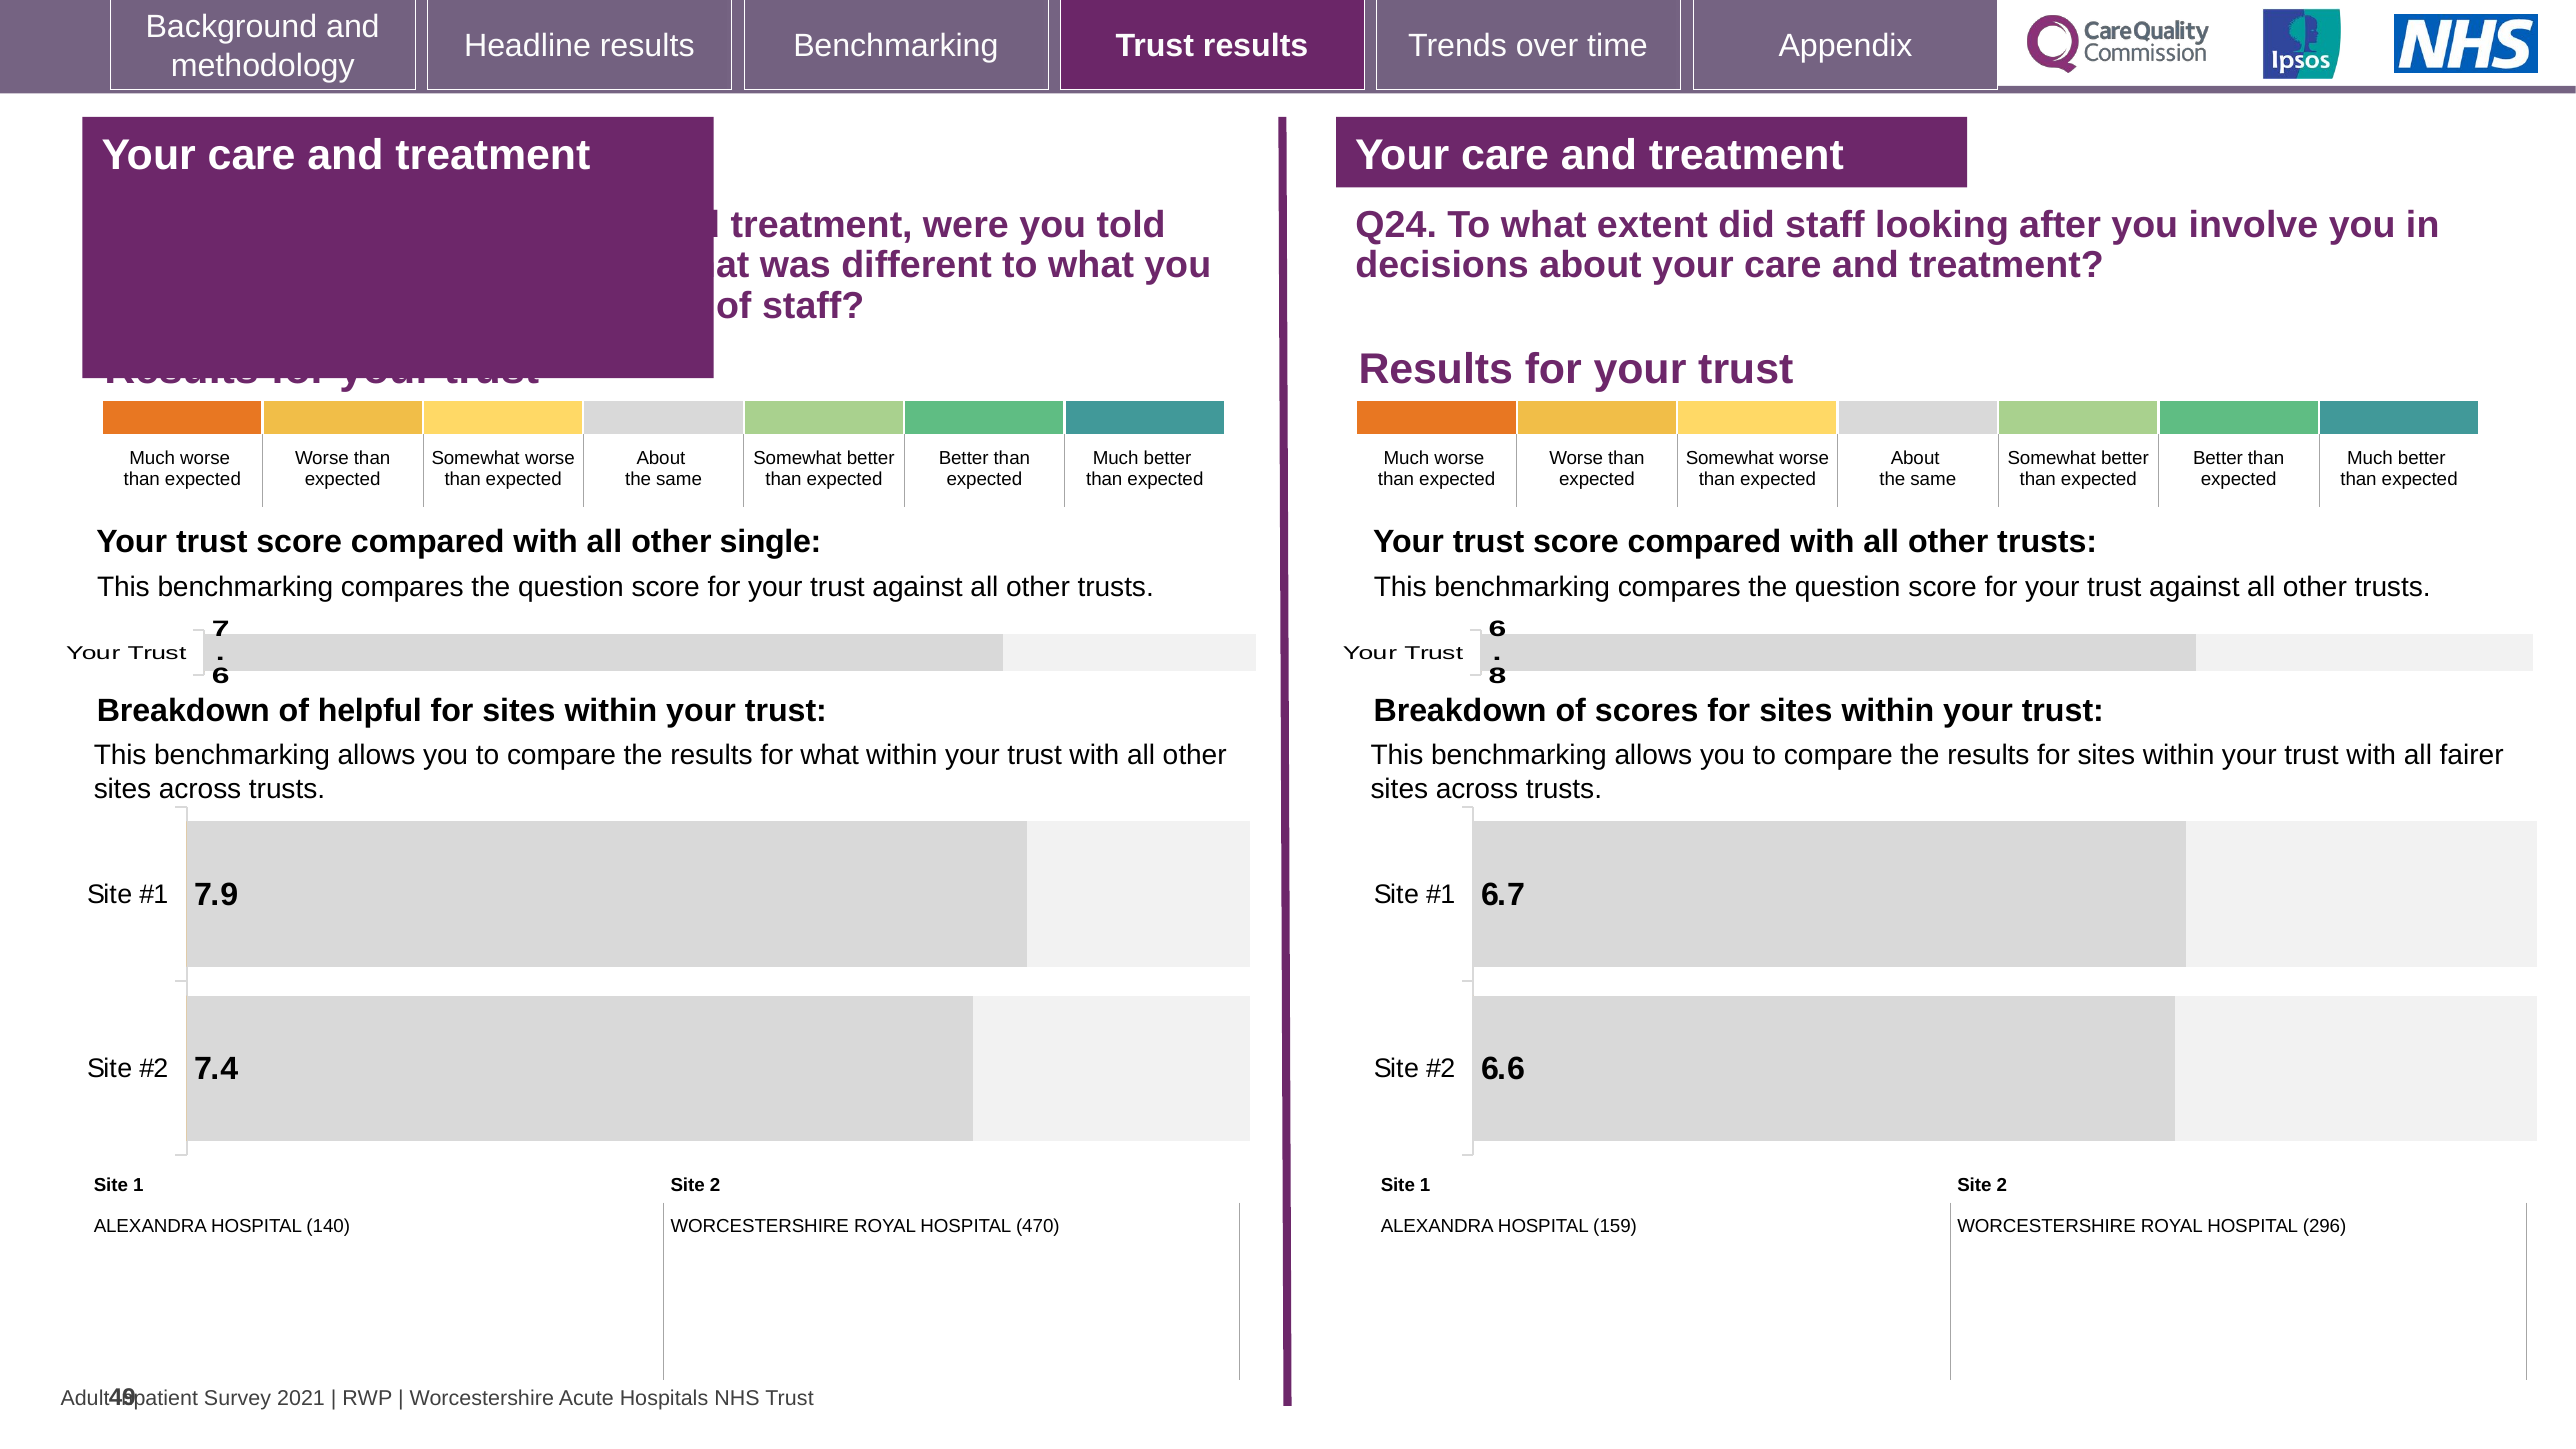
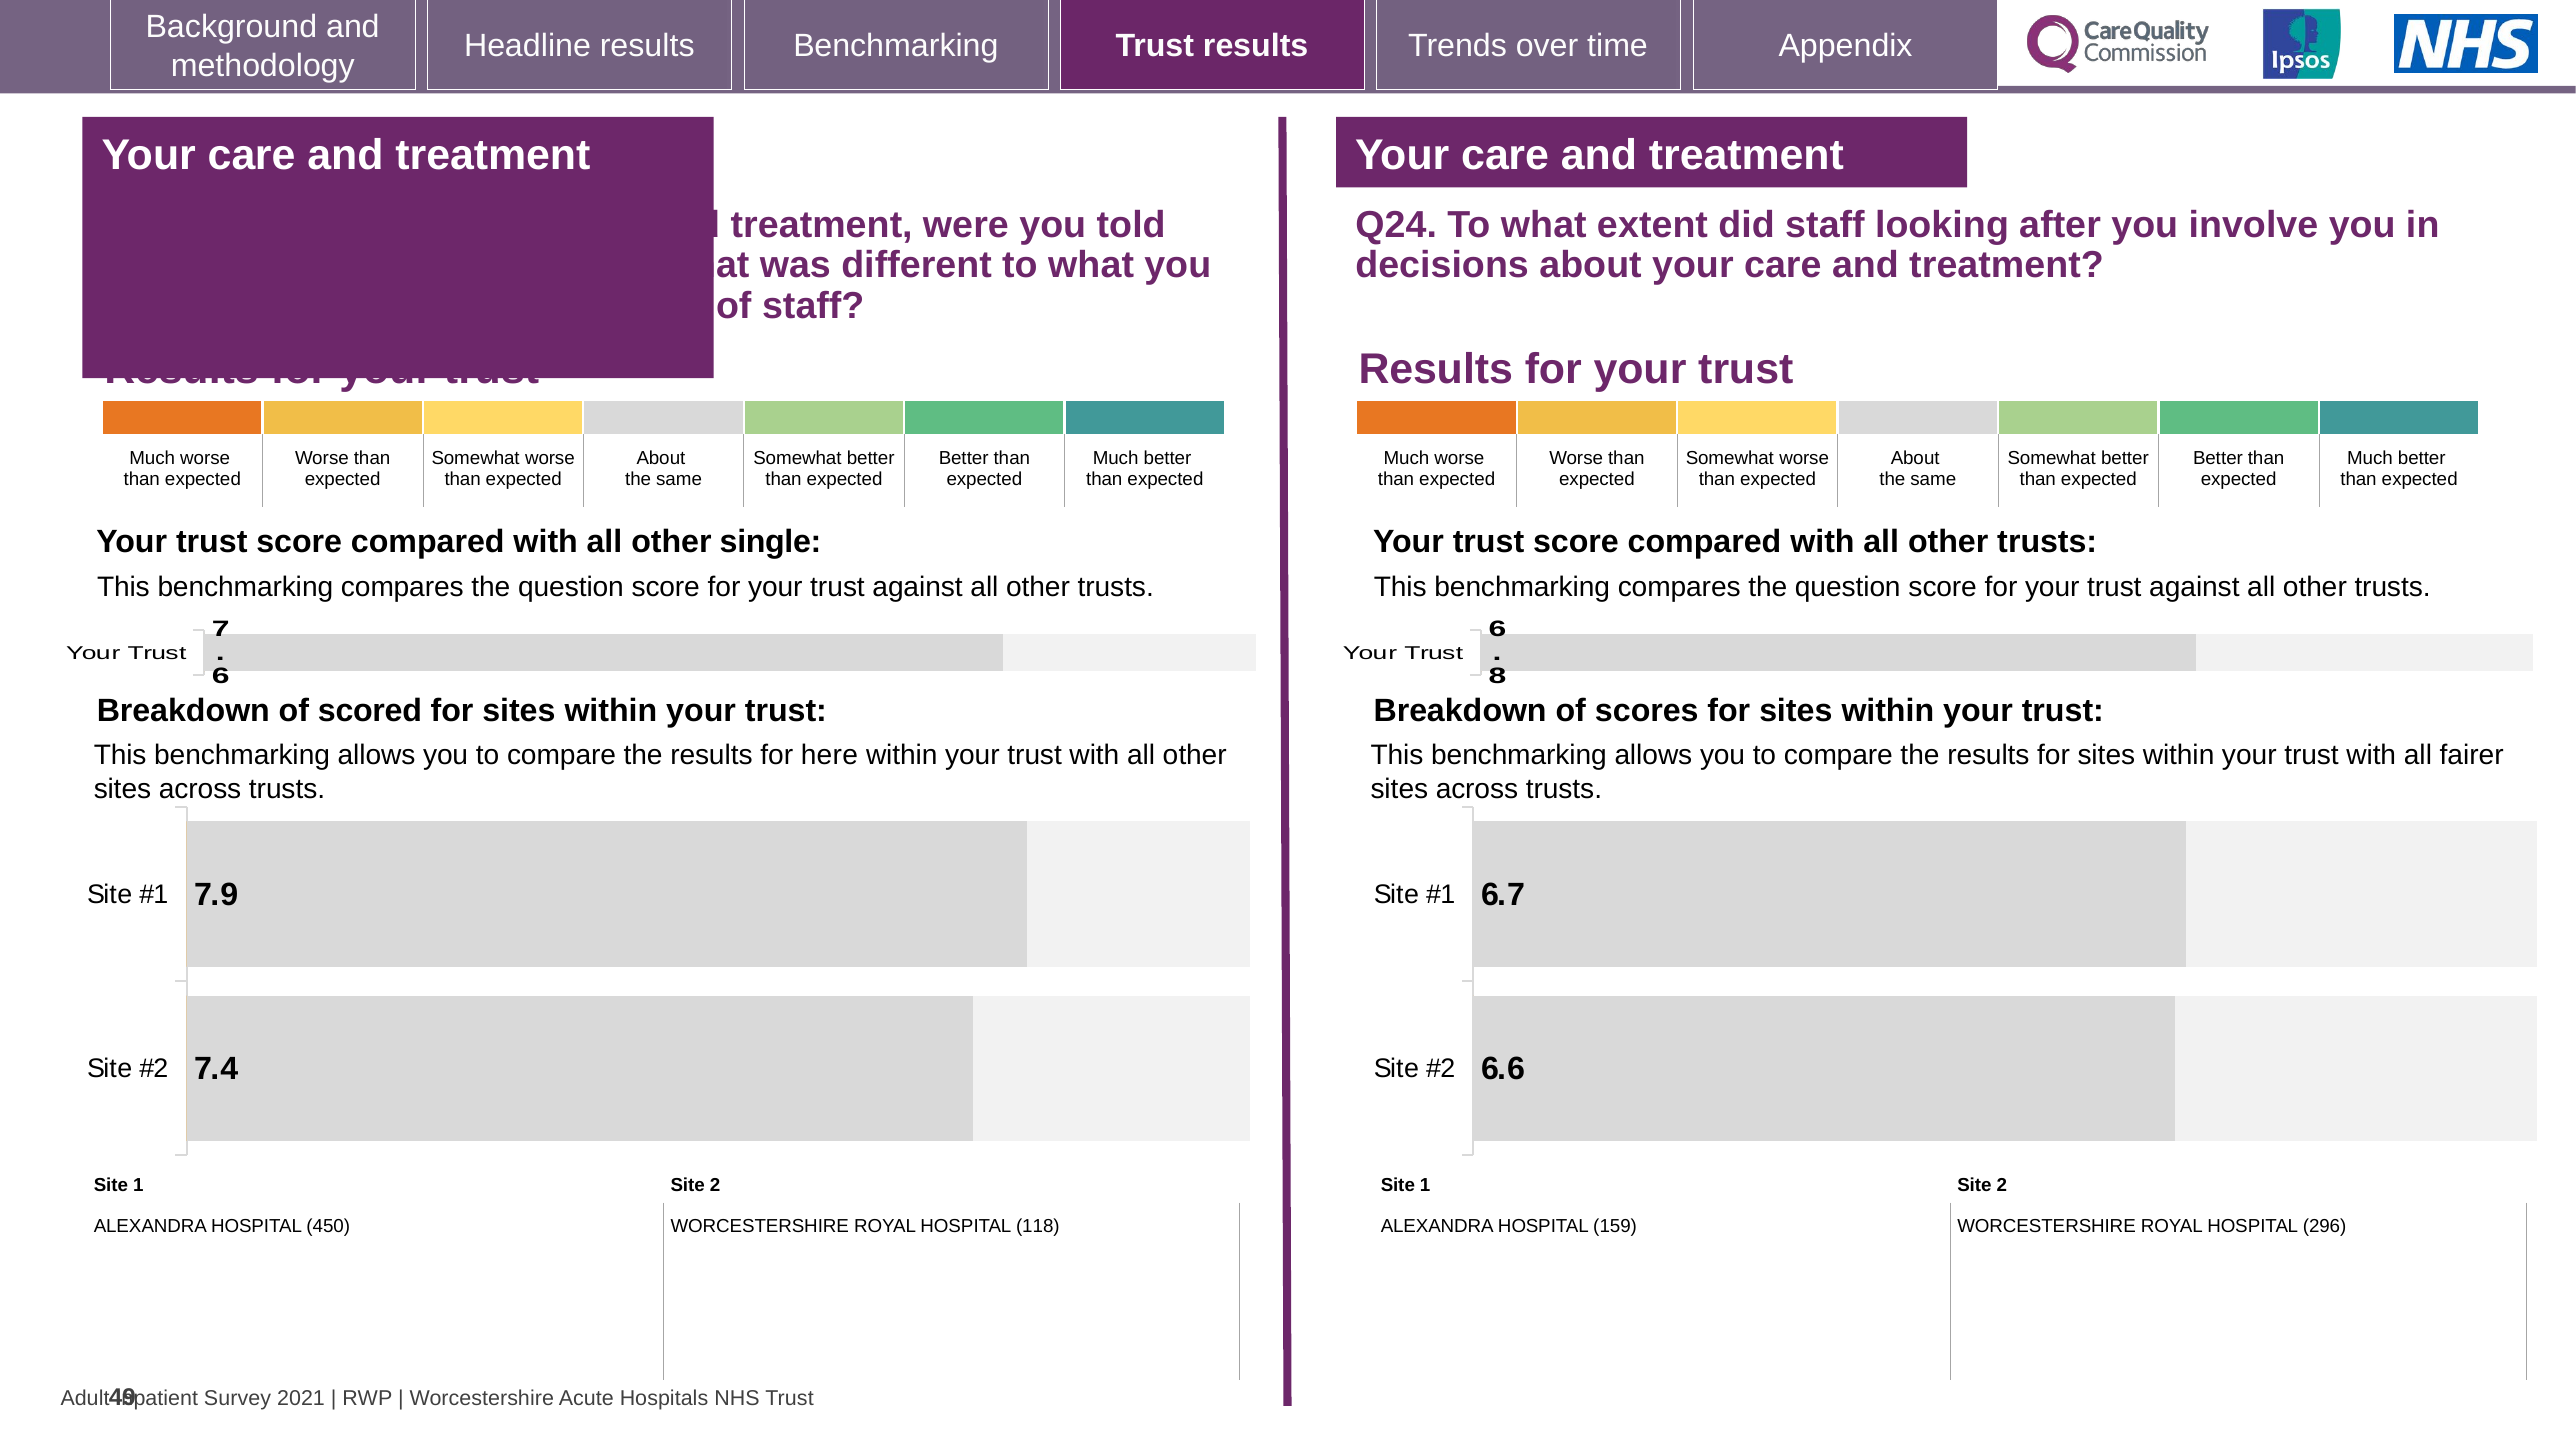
helpful: helpful -> scored (370, 711)
for what: what -> here (829, 755)
140: 140 -> 450 (328, 1227)
470: 470 -> 118 (1038, 1227)
